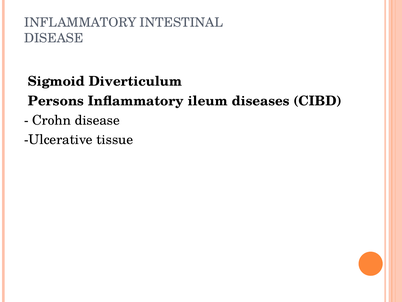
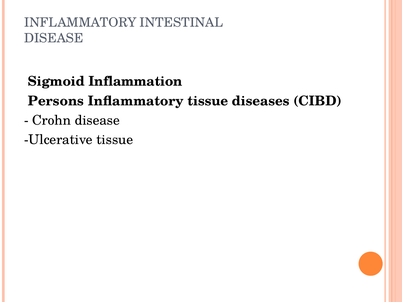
Diverticulum: Diverticulum -> Inflammation (135, 81)
Inflammatory ileum: ileum -> tissue (208, 101)
